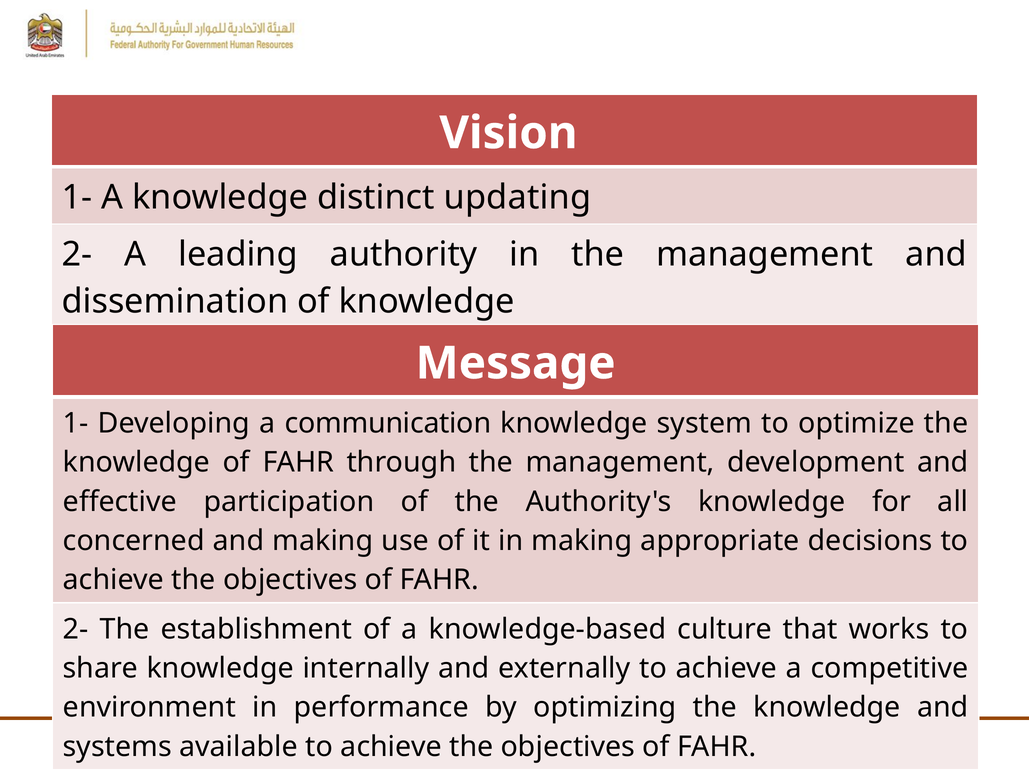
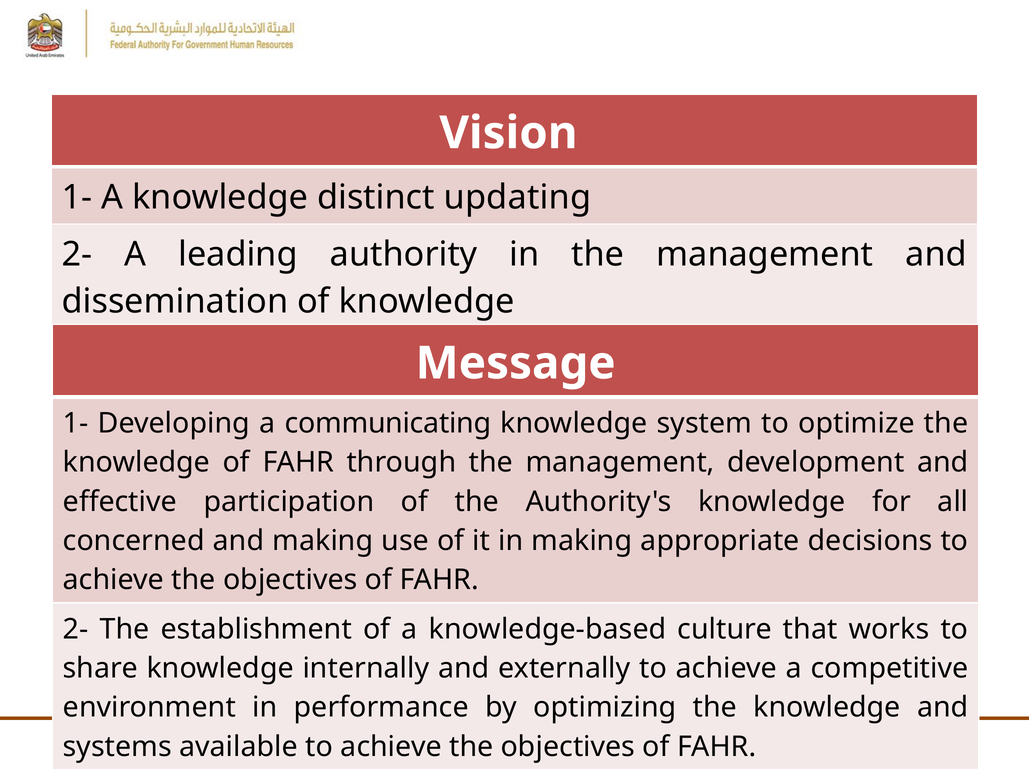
communication: communication -> communicating (388, 423)
